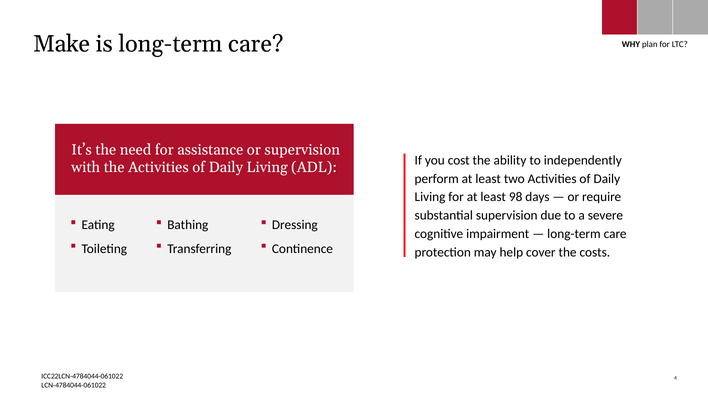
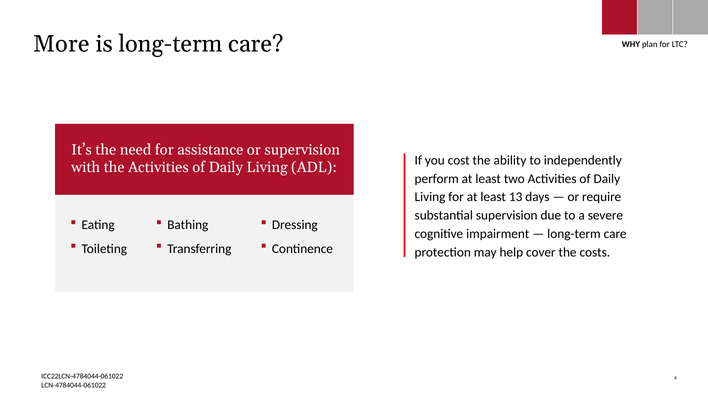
Make: Make -> More (61, 44)
98: 98 -> 13 (516, 197)
